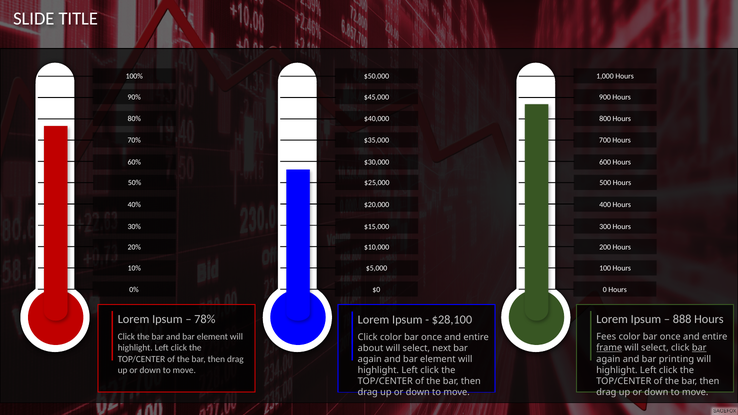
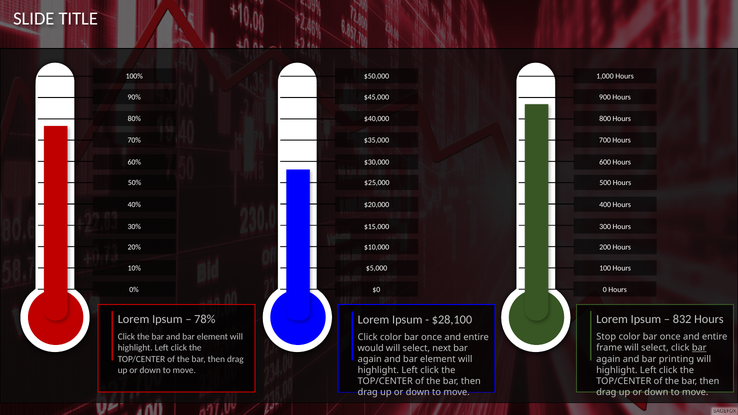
888: 888 -> 832 (682, 319)
Fees: Fees -> Stop (606, 337)
frame underline: present -> none (609, 348)
about: about -> would (371, 348)
